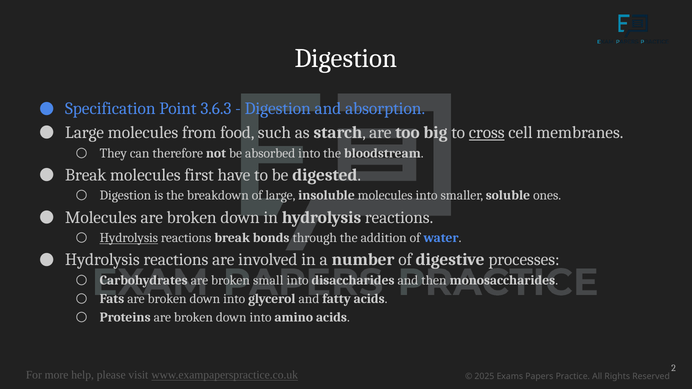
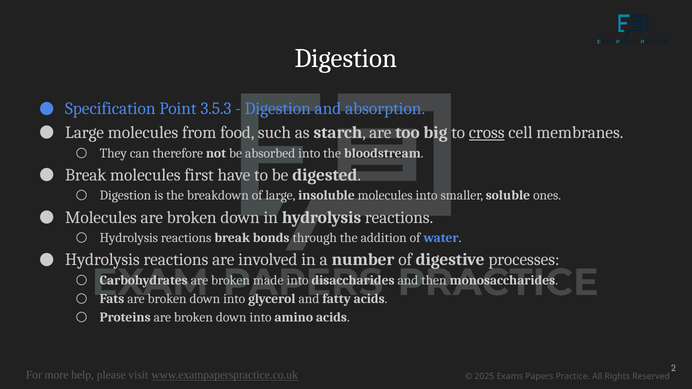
3.6.3: 3.6.3 -> 3.5.3 (216, 109)
Hydrolysis underline: present -> none (129, 238)
small: small -> made (268, 281)
